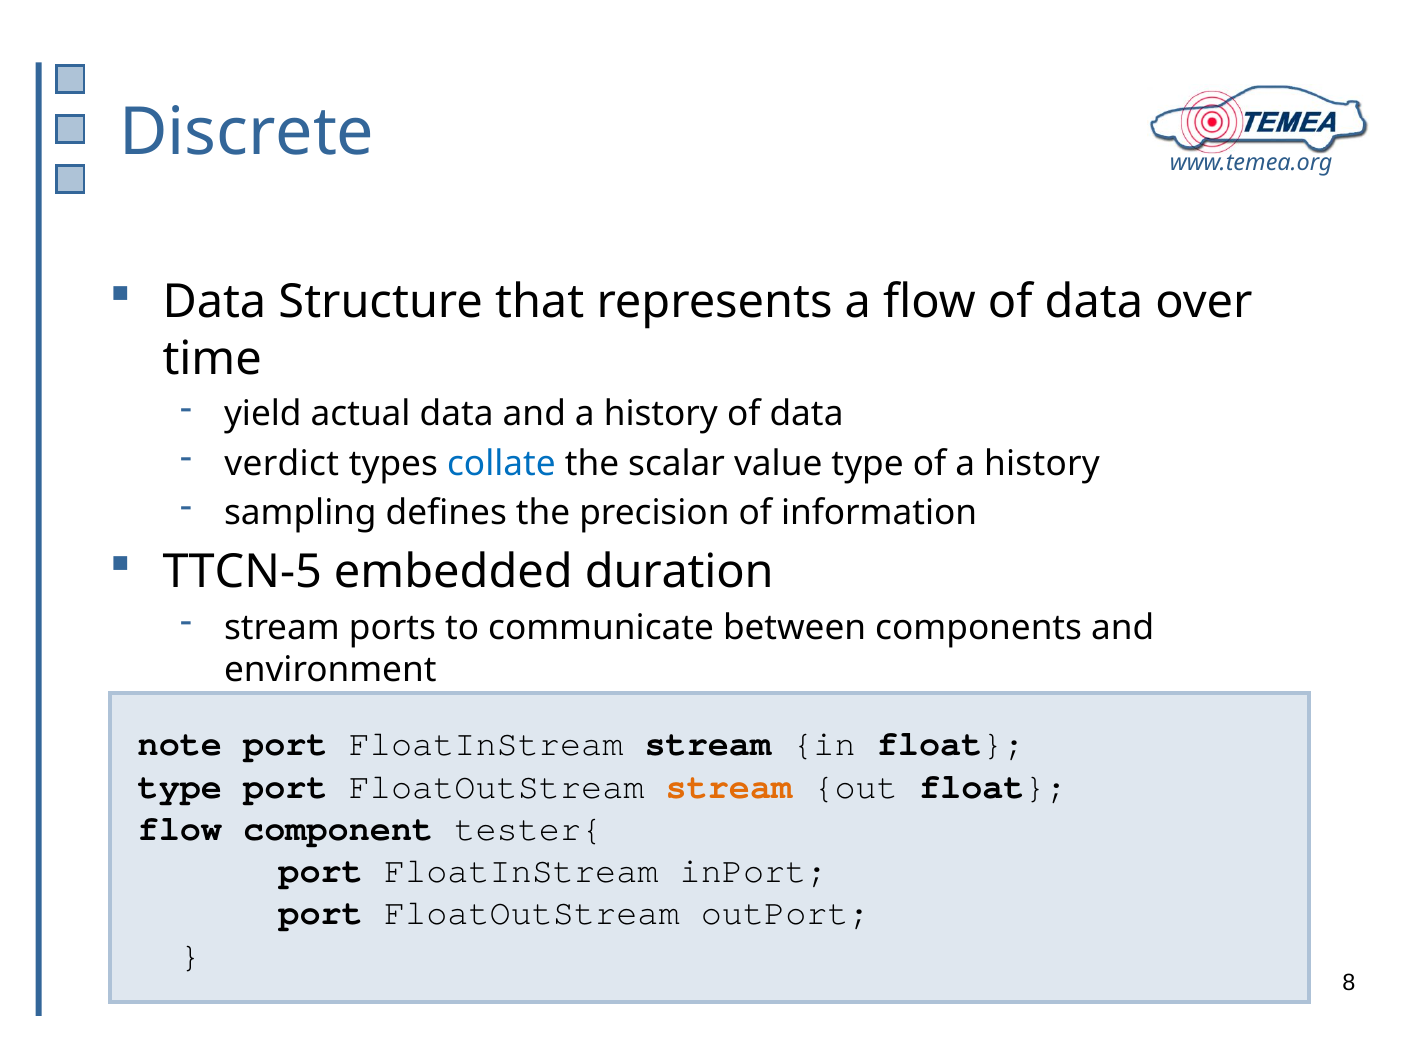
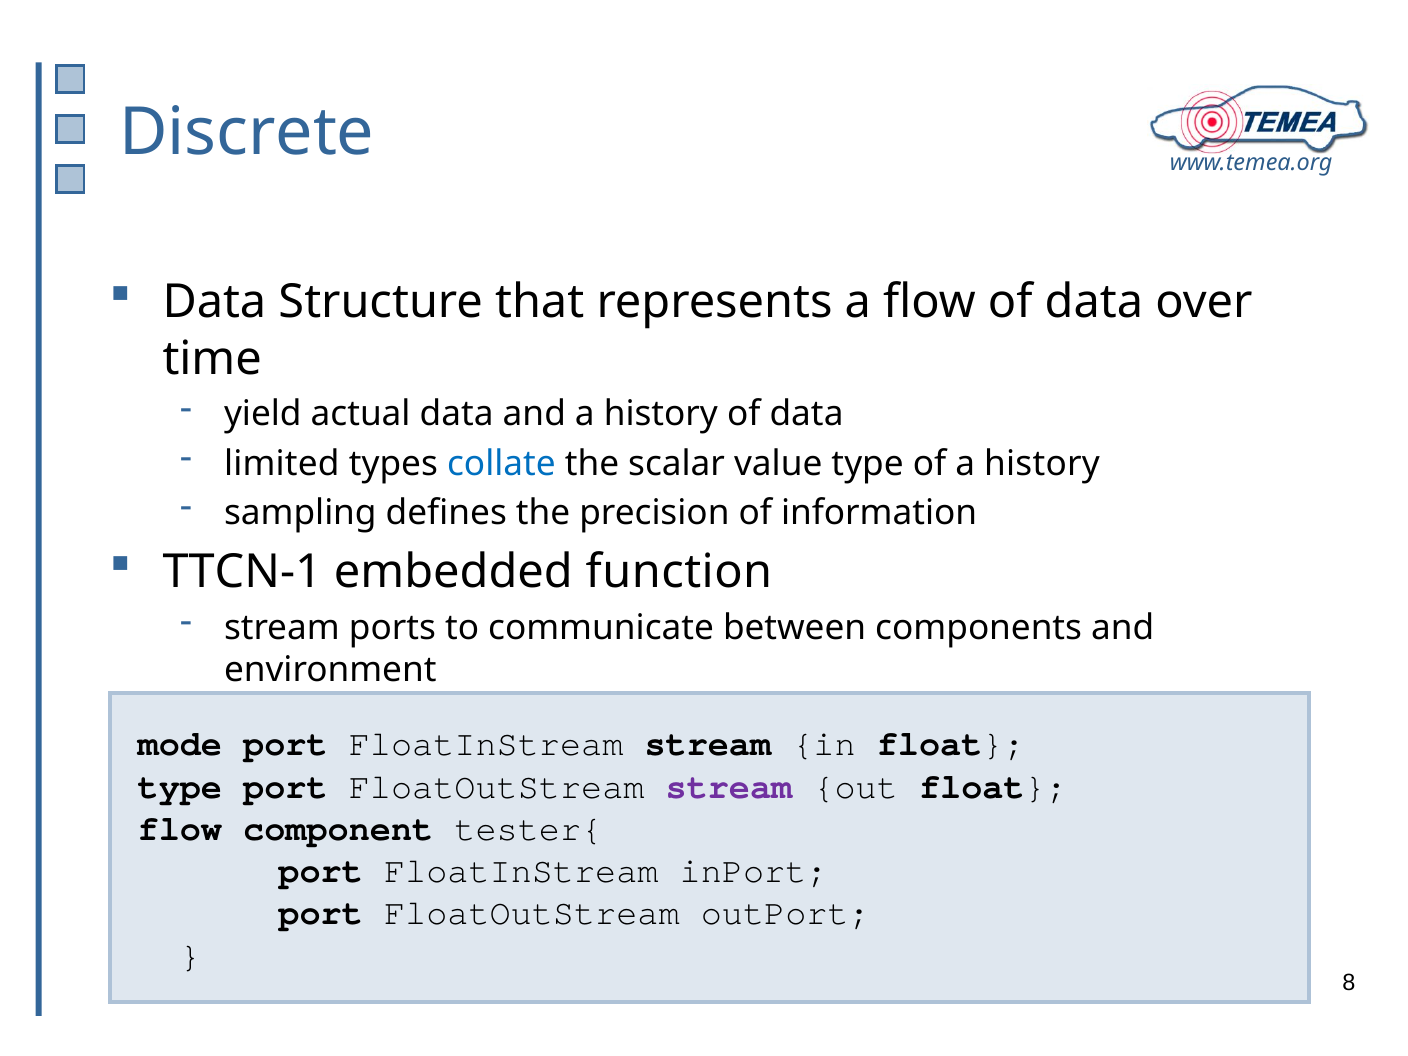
verdict: verdict -> limited (282, 464)
TTCN-5: TTCN-5 -> TTCN-1 (242, 572)
duration: duration -> function (679, 572)
note: note -> mode (180, 744)
stream colour: orange -> purple (729, 787)
